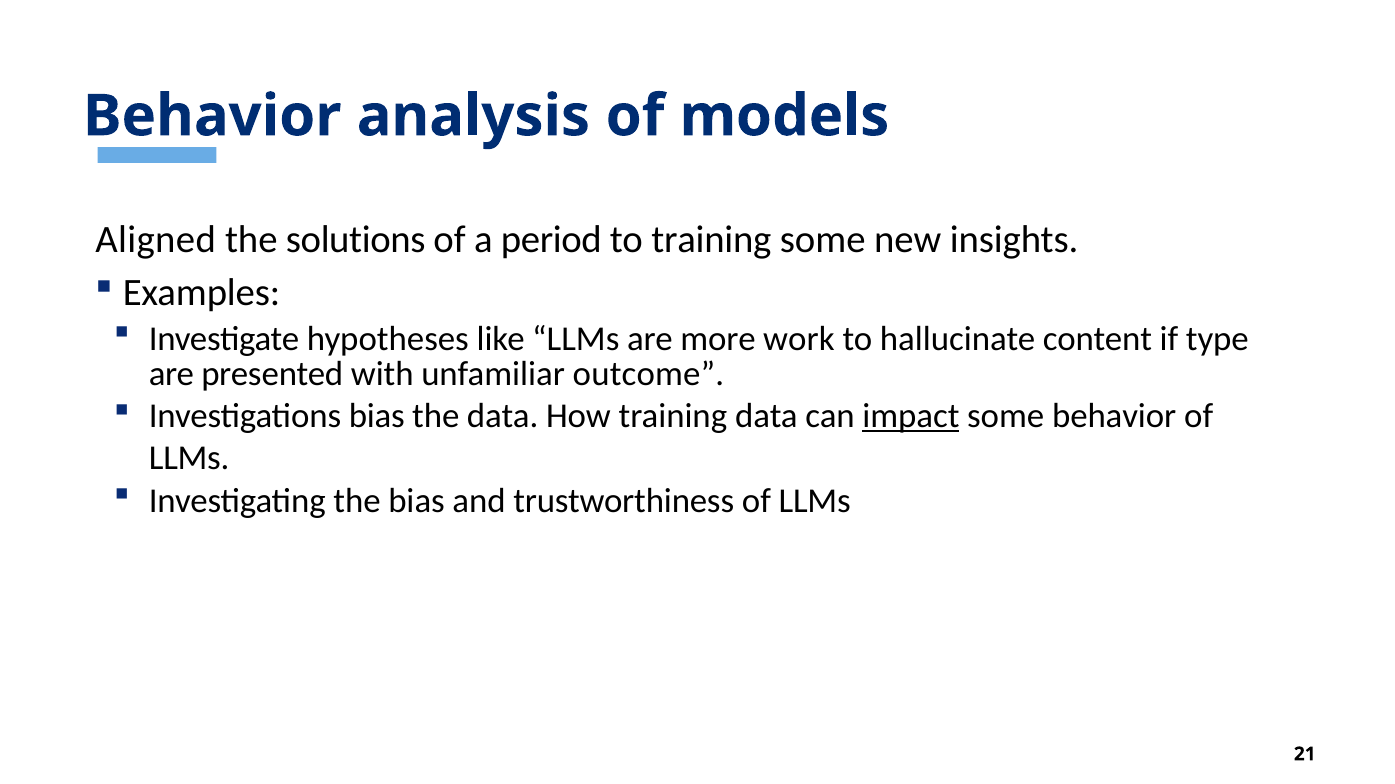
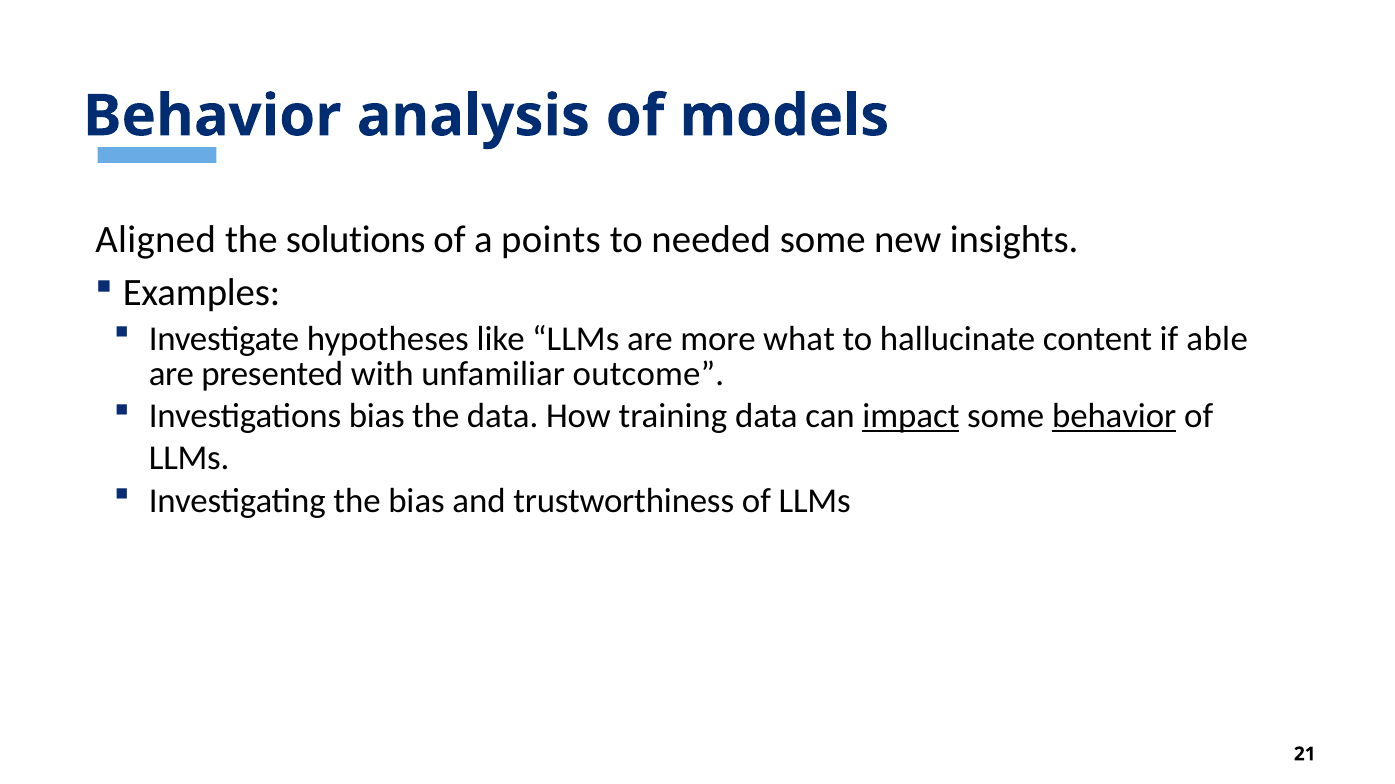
period: period -> points (551, 240)
to training: training -> needed (711, 240)
work: work -> what (799, 339)
type: type -> able (1217, 339)
behavior underline: none -> present (1114, 417)
